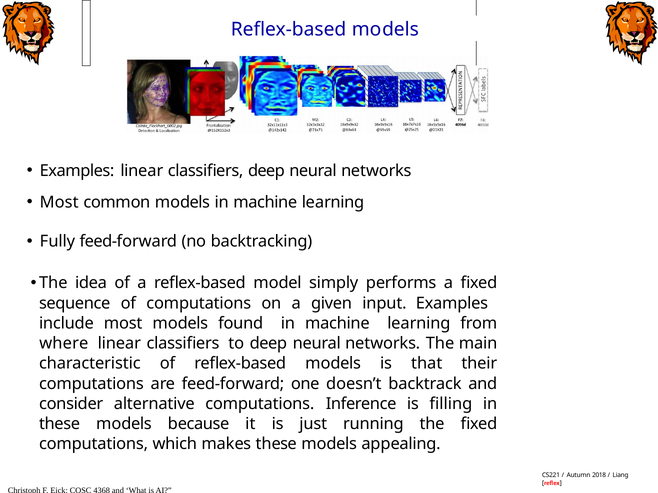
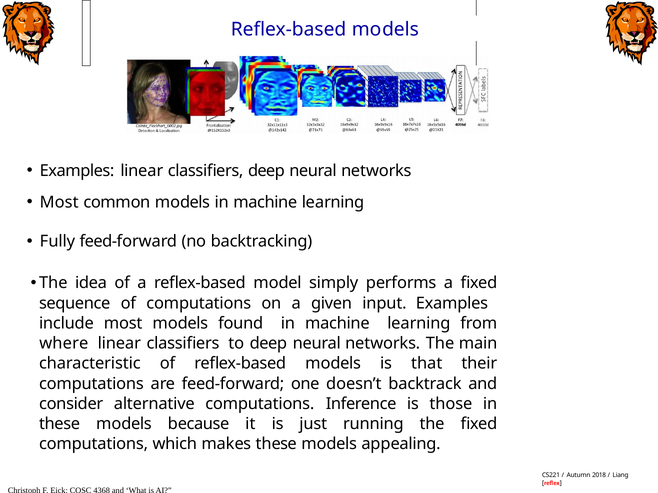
filling: filling -> those (451, 404)
